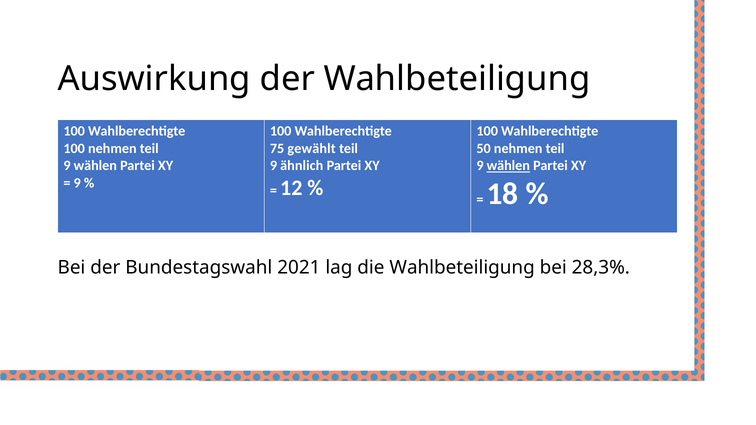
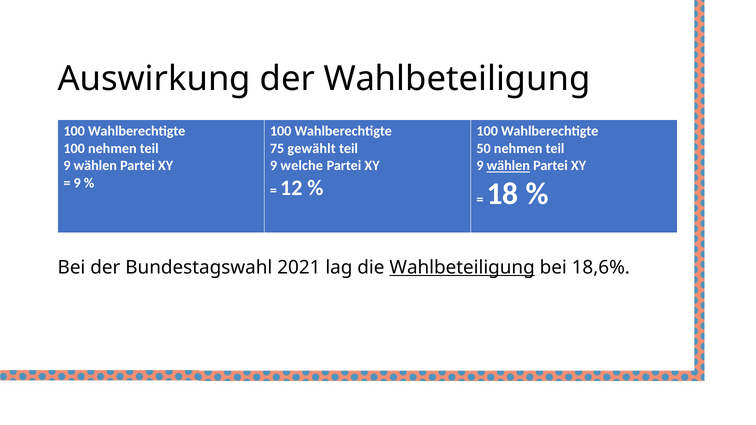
ähnlich: ähnlich -> welche (302, 166)
Wahlbeteiligung underline: none -> present (462, 267)
28,3%: 28,3% -> 18,6% (601, 267)
